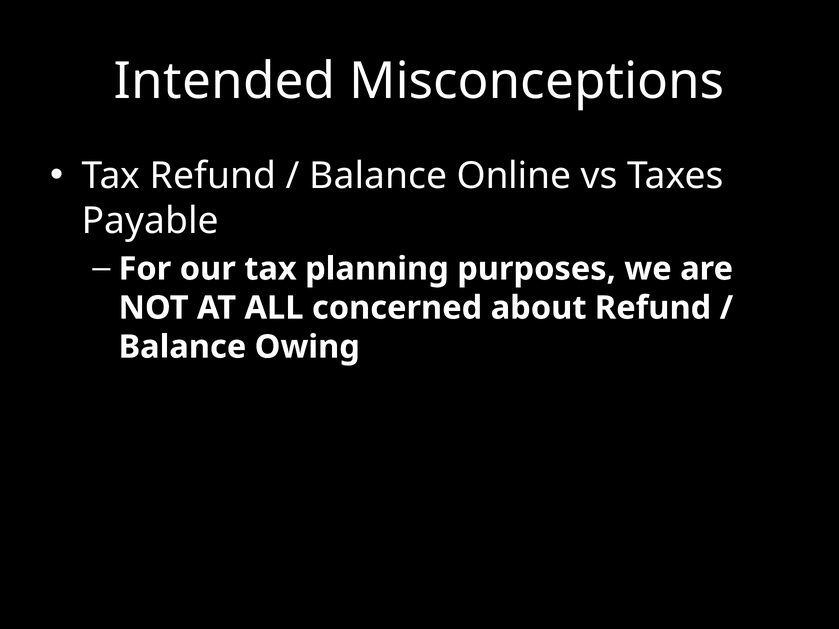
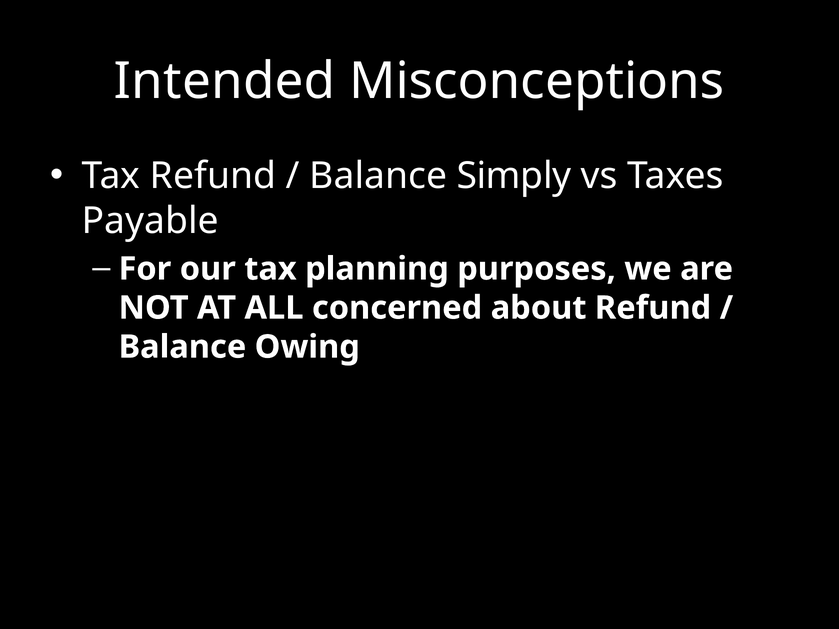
Online: Online -> Simply (514, 176)
